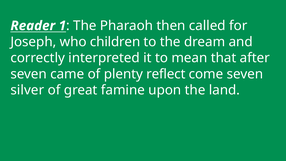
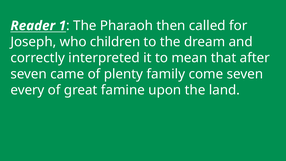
reflect: reflect -> family (166, 74)
silver: silver -> every (27, 90)
